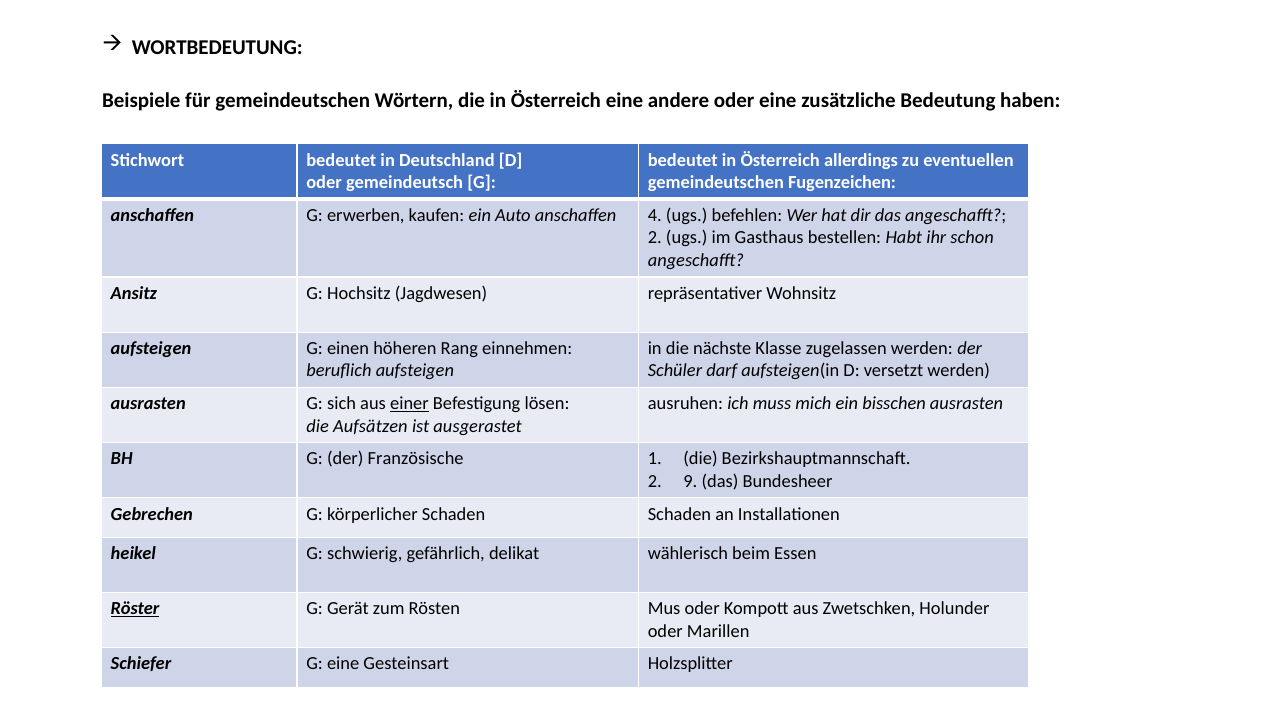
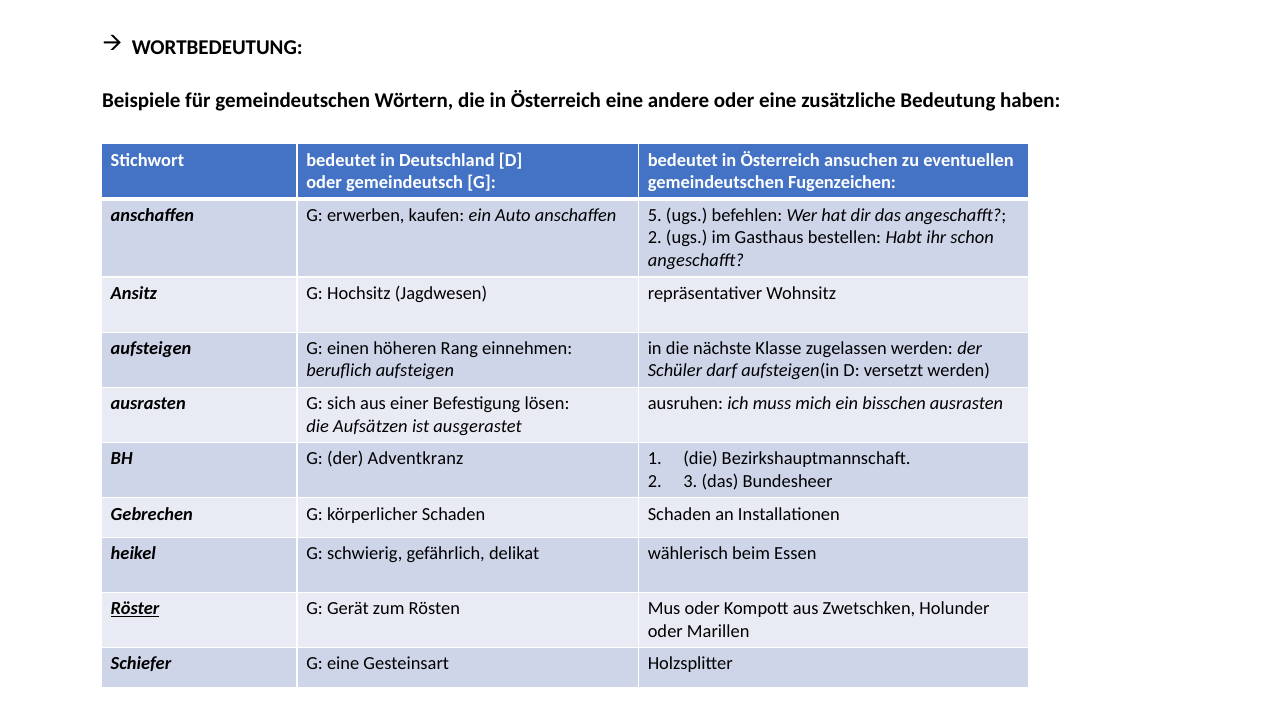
allerdings: allerdings -> ansuchen (861, 160)
4: 4 -> 5 (655, 215)
einer underline: present -> none (409, 404)
Französische: Französische -> Adventkranz (416, 459)
9: 9 -> 3 (690, 481)
